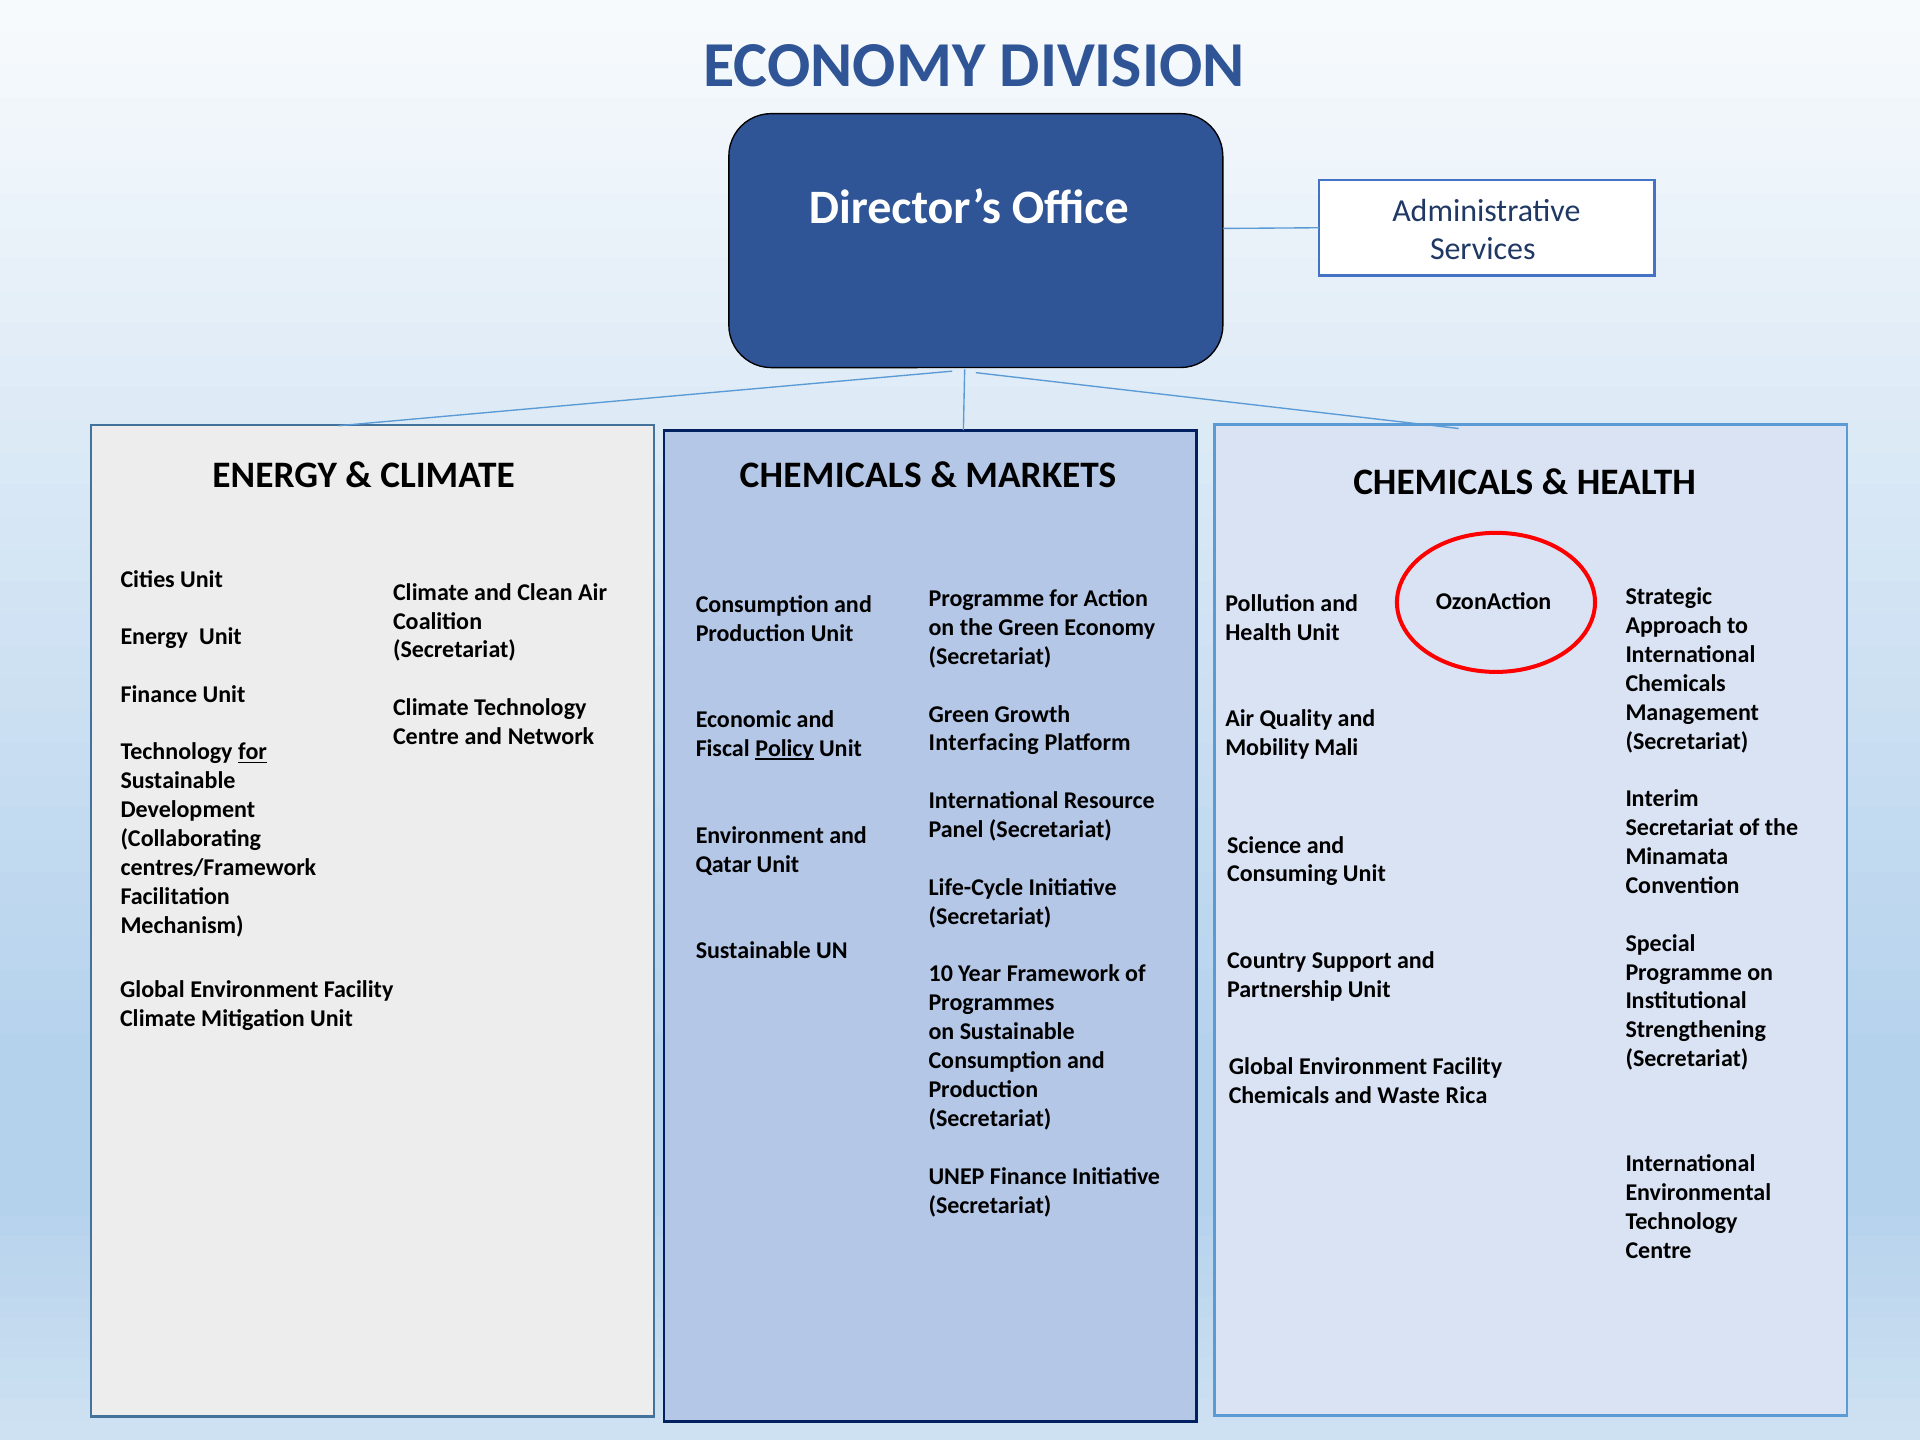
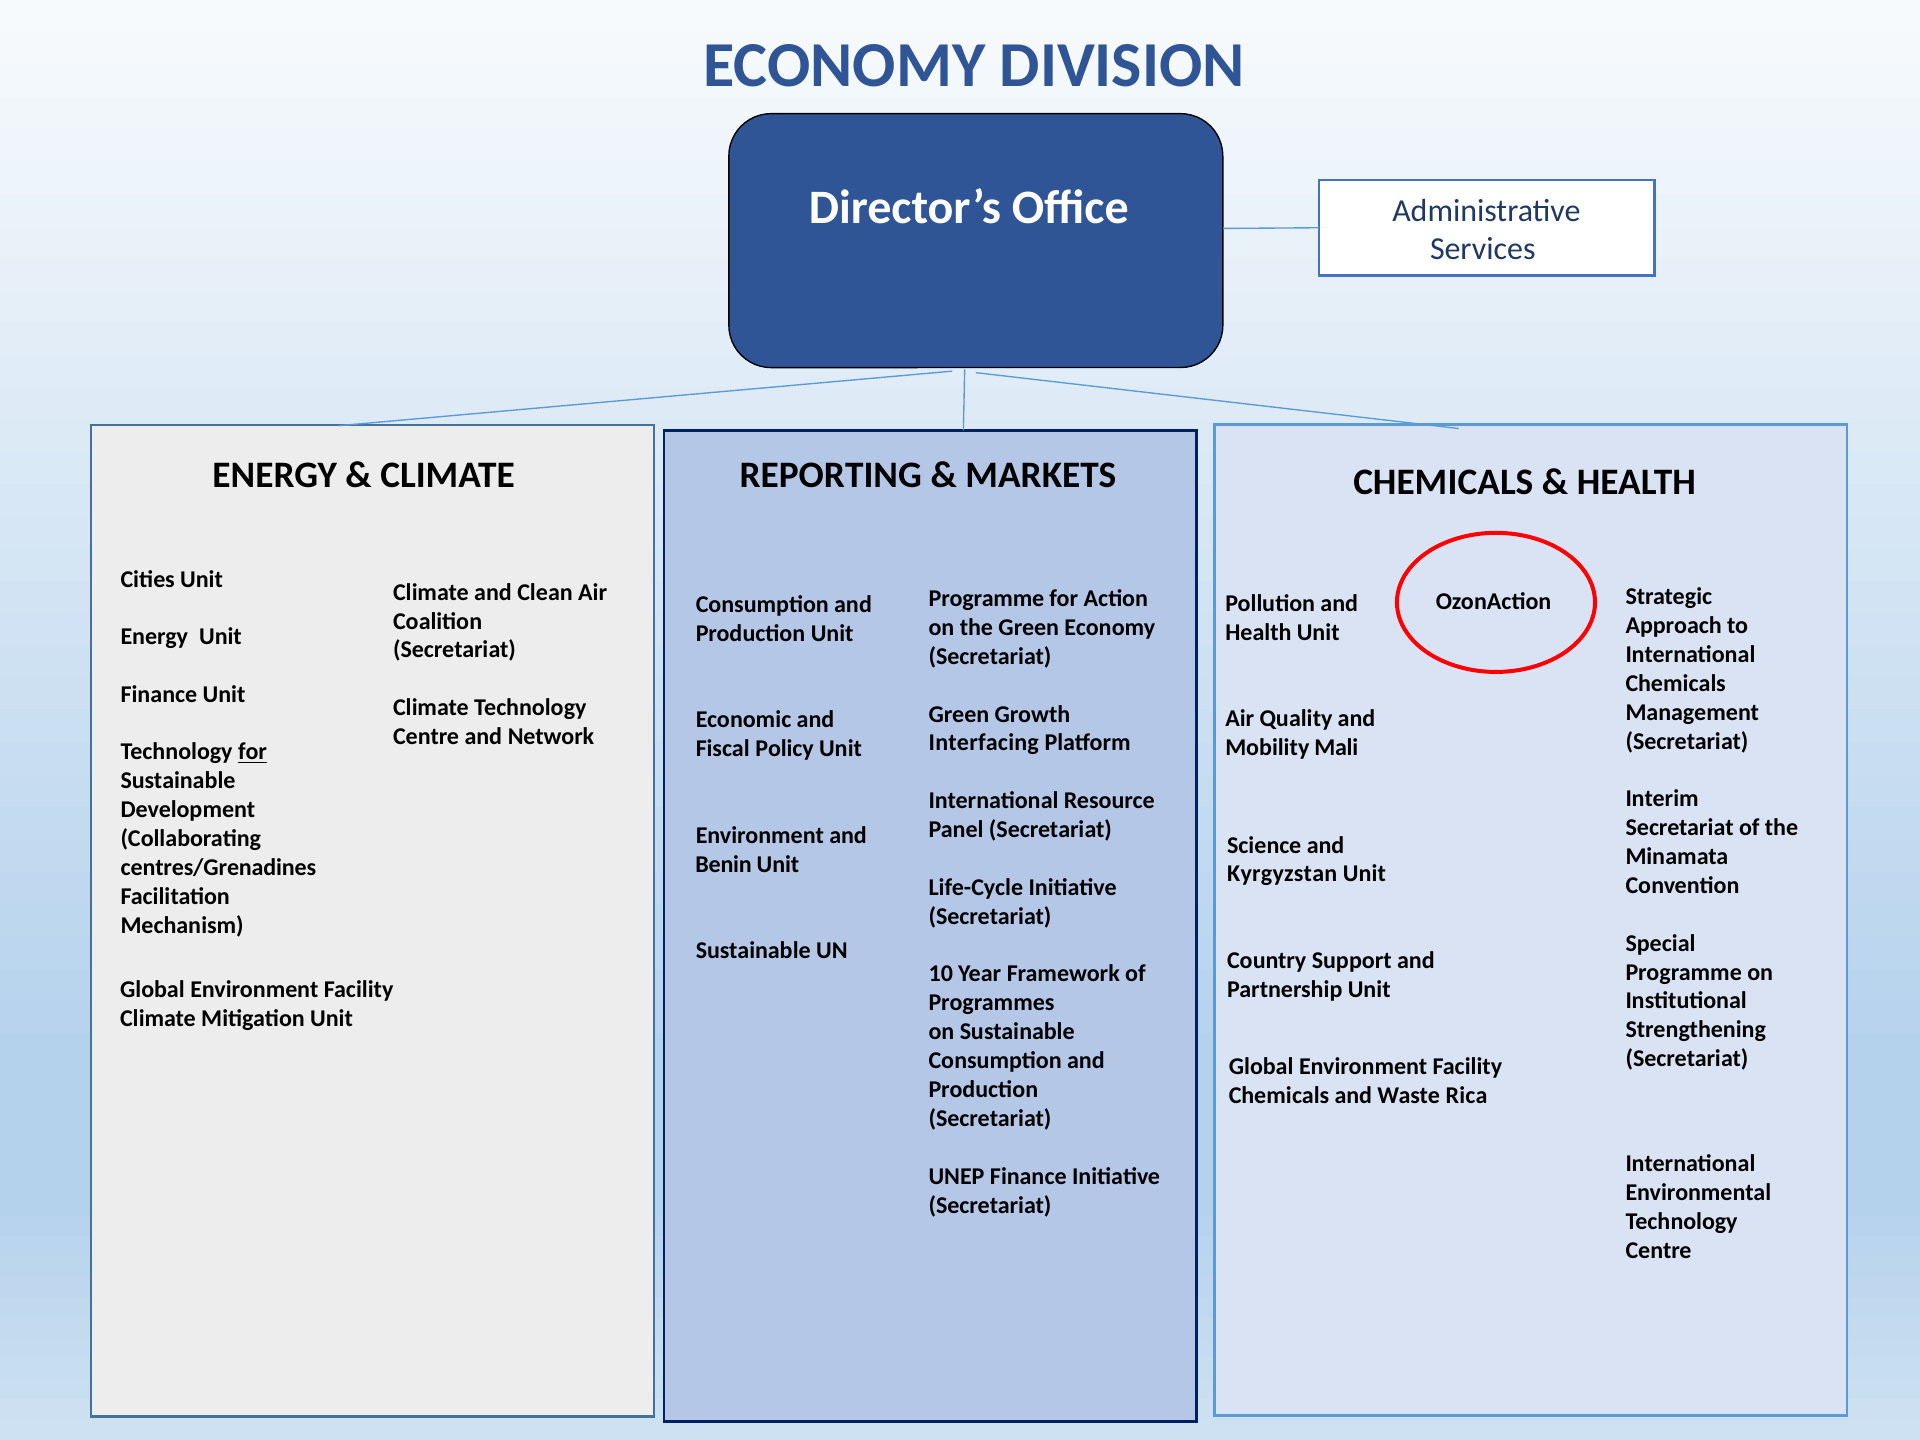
CHEMICALS: CHEMICALS -> REPORTING (831, 475)
Policy underline: present -> none (785, 749)
Qatar: Qatar -> Benin (724, 864)
centres/Framework: centres/Framework -> centres/Grenadines (218, 867)
Consuming: Consuming -> Kyrgyzstan (1282, 874)
